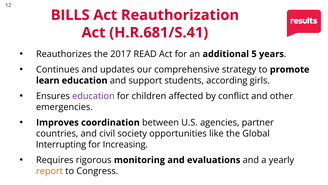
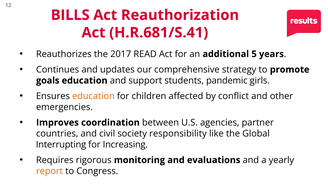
learn: learn -> goals (48, 80)
according: according -> pandemic (227, 80)
education colour: purple -> orange (93, 96)
opportunities: opportunities -> responsibility (178, 133)
